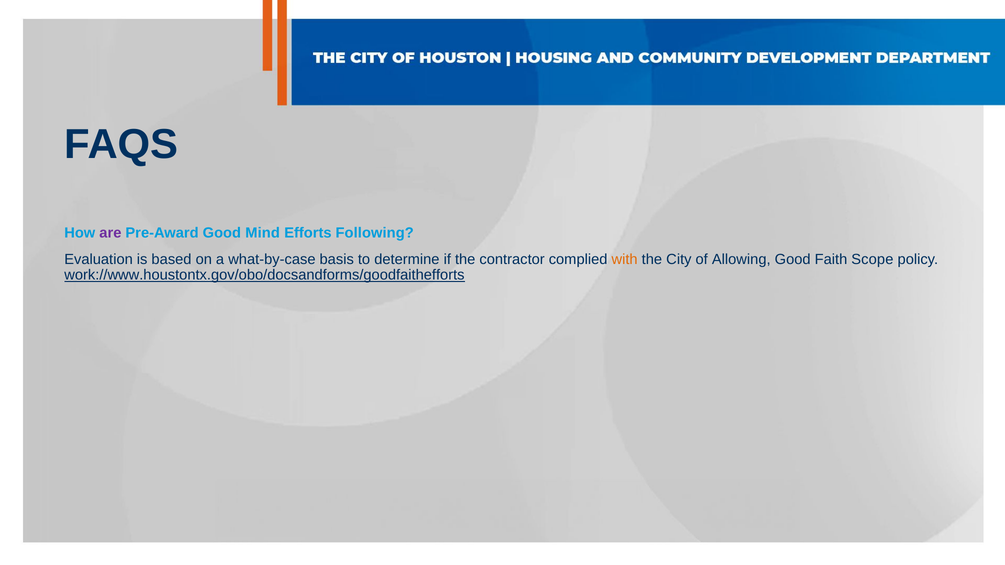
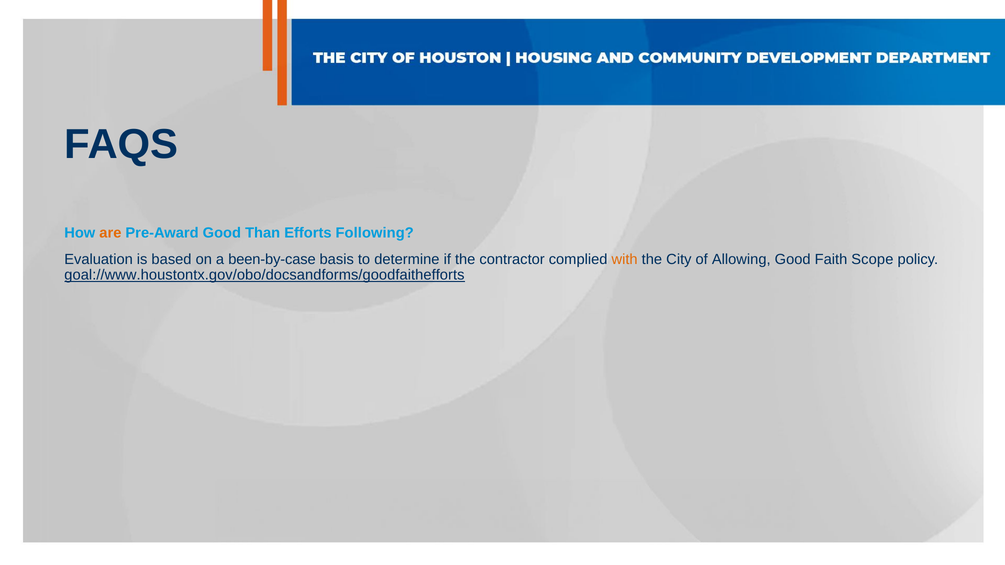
are colour: purple -> orange (110, 233)
Mind: Mind -> Than (263, 233)
what-by-case: what-by-case -> been-by-case (272, 259)
work://www.houstontx.gov/obo/docsandforms/goodfaithefforts: work://www.houstontx.gov/obo/docsandforms/goodfaithefforts -> goal://www.houstontx.gov/obo/docsandforms/goodfaithefforts (264, 275)
